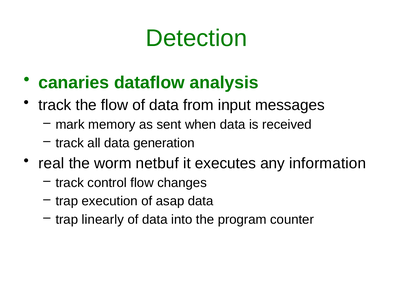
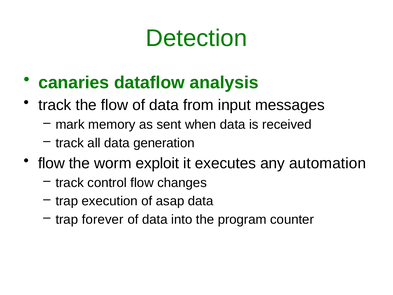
real: real -> flow (52, 163)
netbuf: netbuf -> exploit (157, 163)
information: information -> automation (328, 163)
linearly: linearly -> forever (103, 219)
